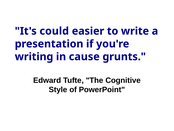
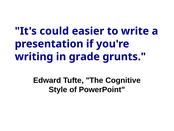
cause: cause -> grade (84, 56)
